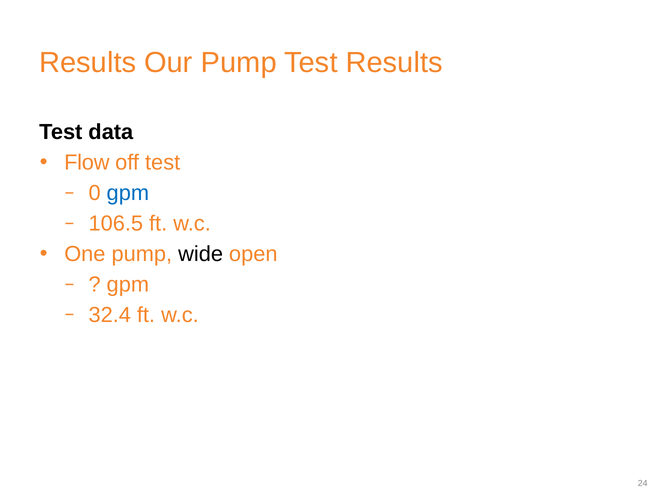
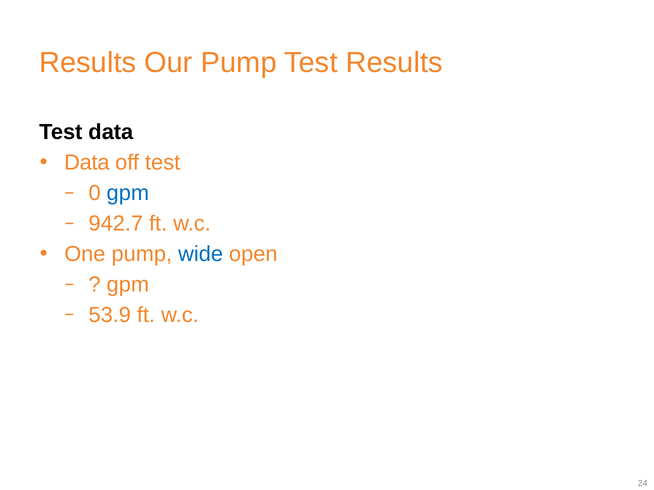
Flow: Flow -> Data (87, 163)
106.5: 106.5 -> 942.7 (116, 224)
wide colour: black -> blue (201, 254)
32.4: 32.4 -> 53.9 (110, 315)
